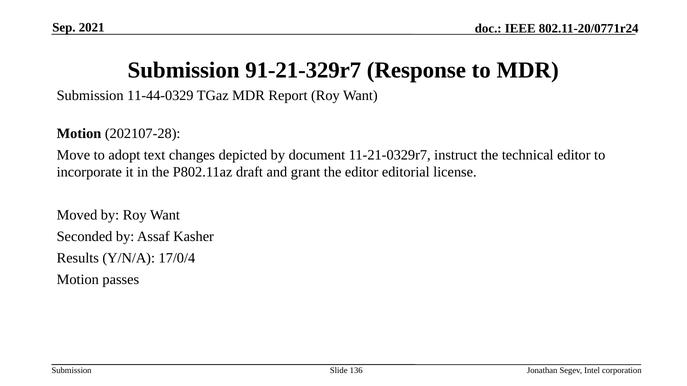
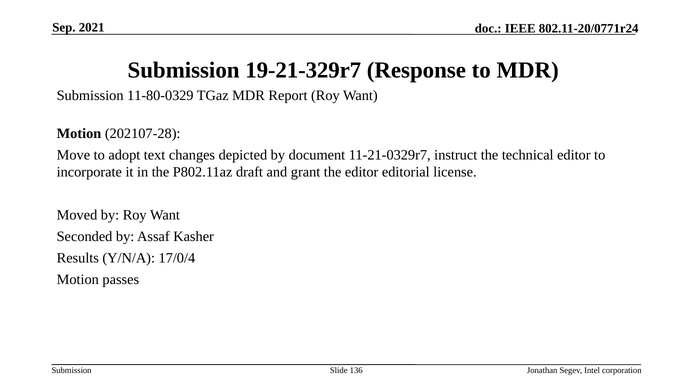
91-21-329r7: 91-21-329r7 -> 19-21-329r7 (303, 70)
11-44-0329: 11-44-0329 -> 11-80-0329 (160, 96)
